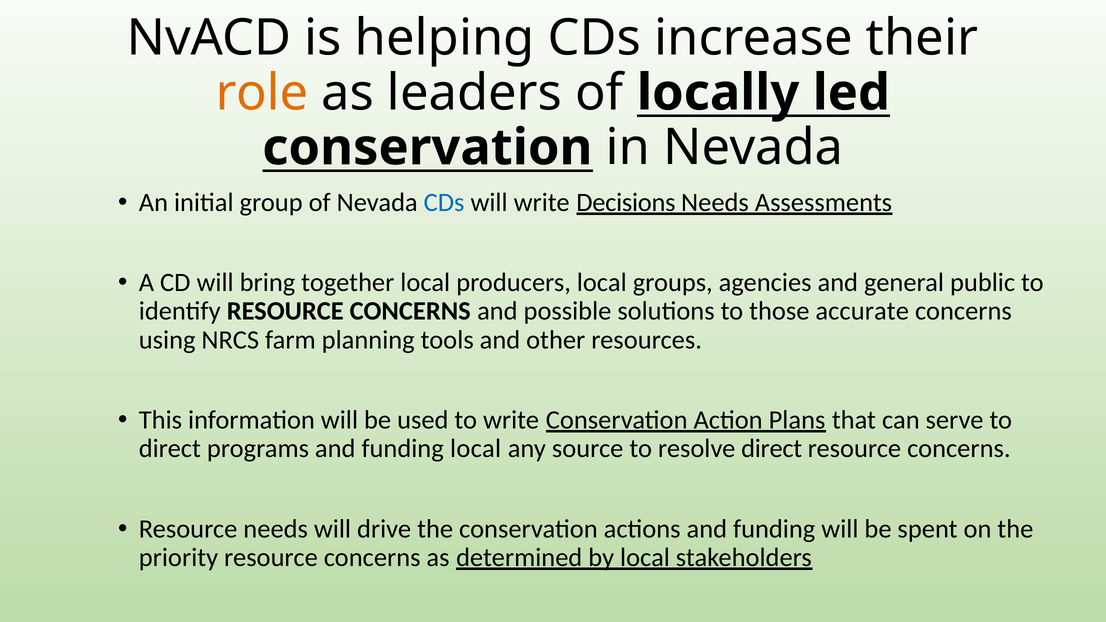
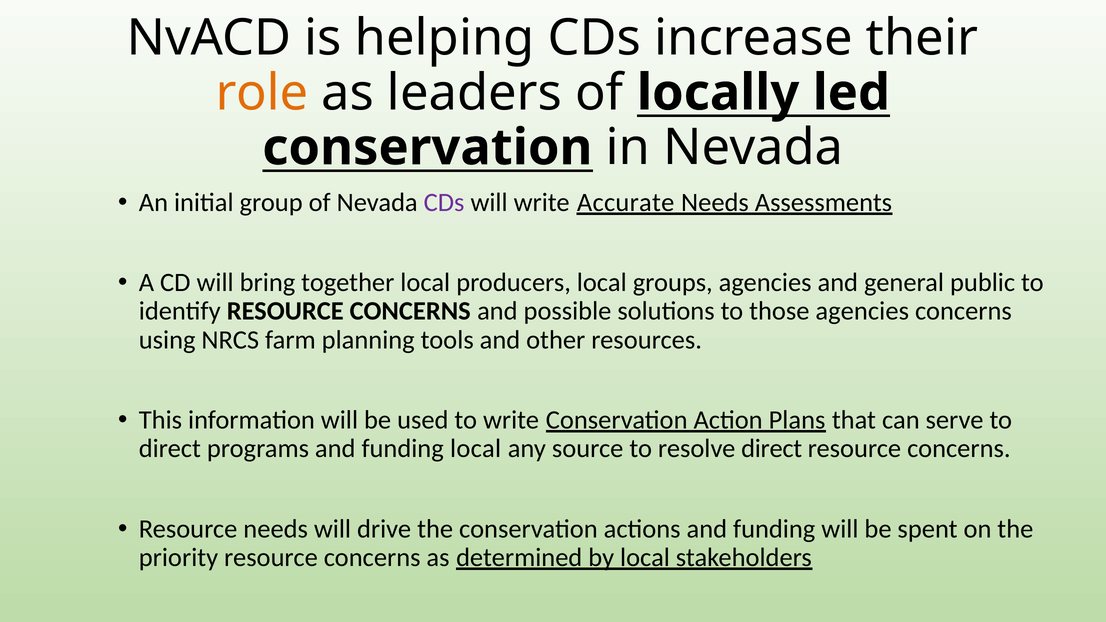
CDs colour: blue -> purple (444, 202)
Decisions: Decisions -> Accurate (626, 202)
those accurate: accurate -> agencies (862, 311)
